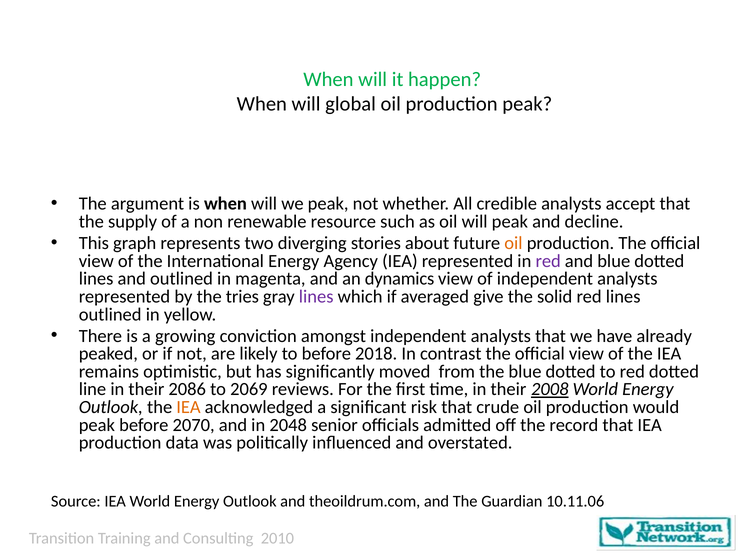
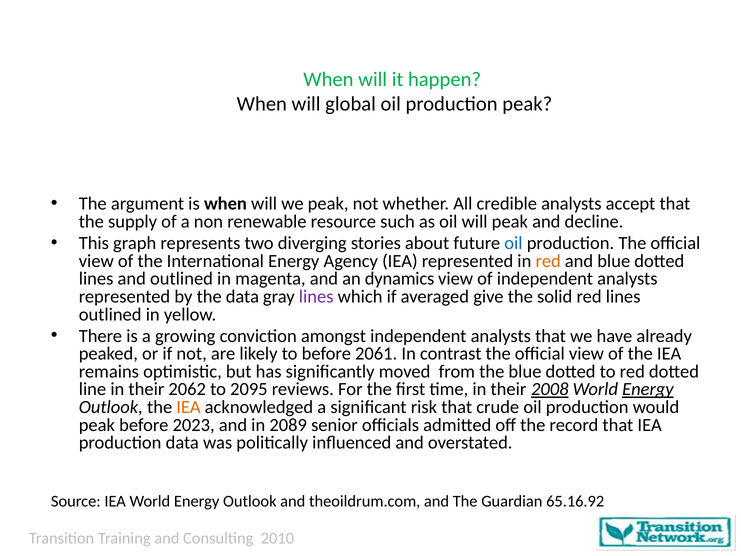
oil colour: orange -> blue (513, 243)
red colour: purple -> orange (548, 261)
the tries: tries -> data (242, 296)
2018: 2018 -> 2061 (376, 354)
2086: 2086 -> 2062 (187, 389)
2069: 2069 -> 2095 (249, 389)
Energy underline: none -> present (648, 389)
2070: 2070 -> 2023 (194, 425)
2048: 2048 -> 2089 (288, 425)
10.11.06: 10.11.06 -> 65.16.92 (575, 501)
